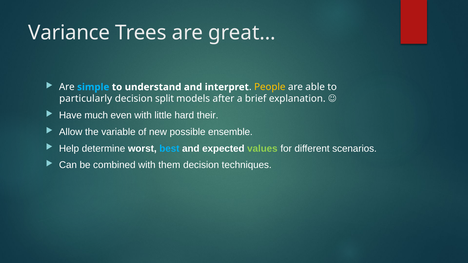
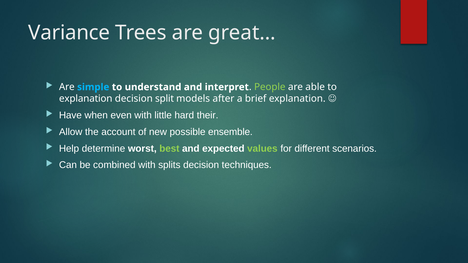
People colour: yellow -> light green (270, 87)
particularly: particularly -> explanation (86, 99)
much: much -> when (96, 115)
variable: variable -> account (118, 132)
best colour: light blue -> light green (169, 149)
them: them -> splits (169, 165)
